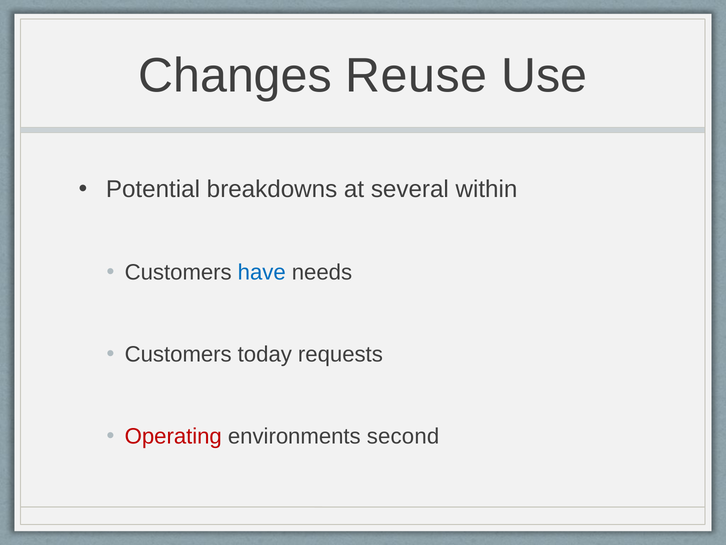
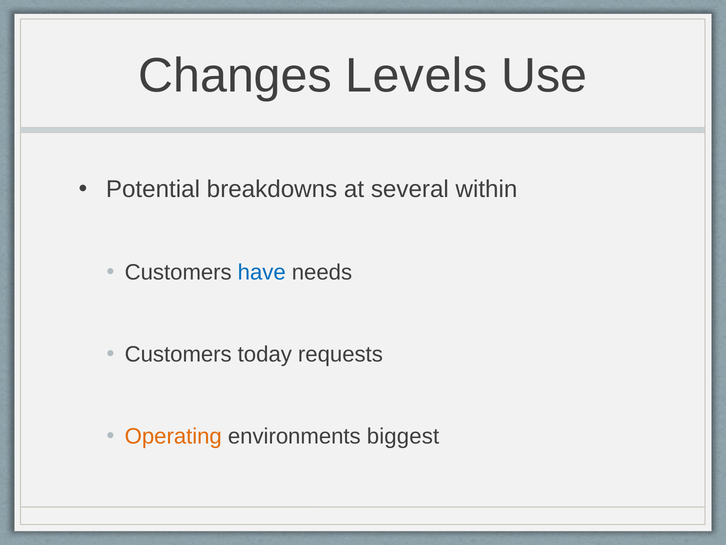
Reuse: Reuse -> Levels (416, 76)
Operating colour: red -> orange (173, 436)
second: second -> biggest (403, 436)
